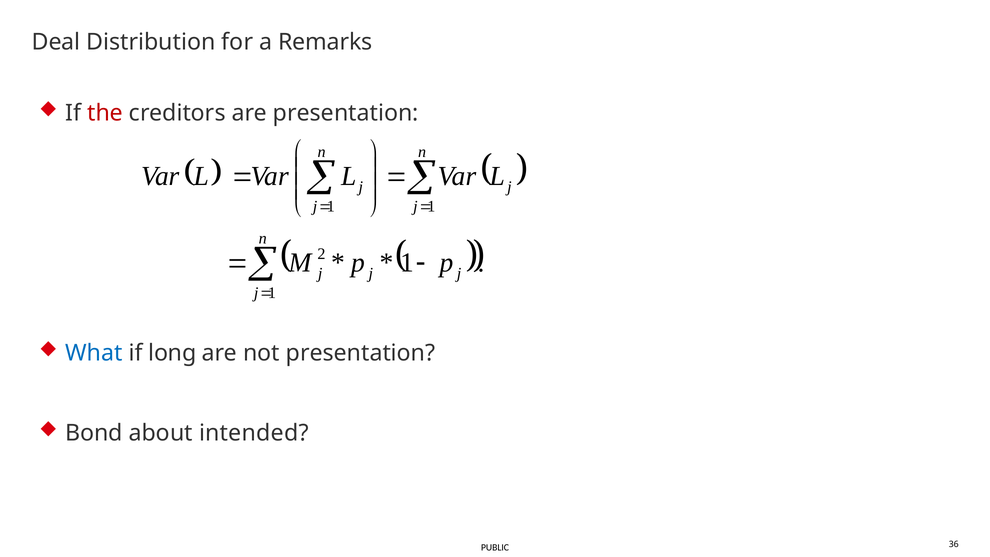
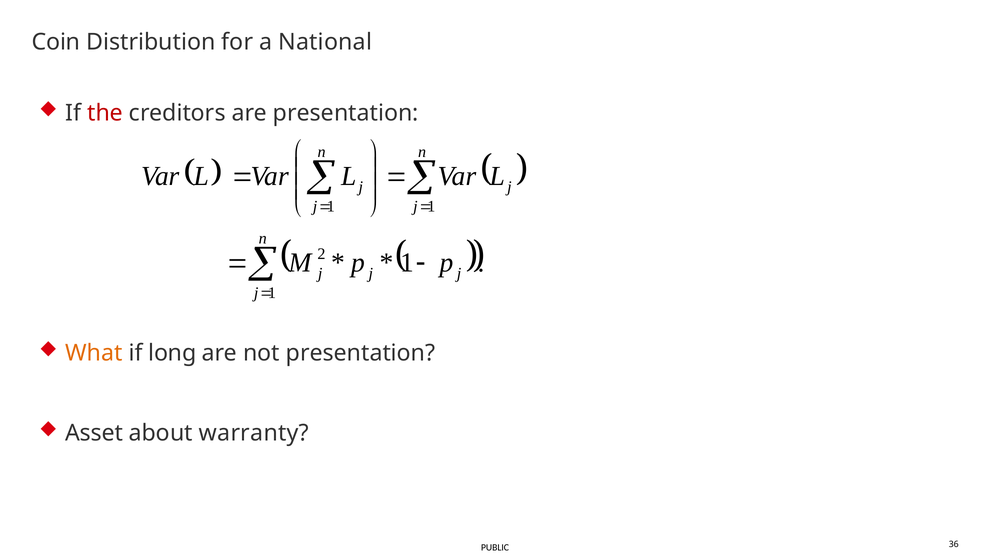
Deal: Deal -> Coin (56, 42)
Remarks: Remarks -> National (325, 42)
What colour: blue -> orange (94, 353)
Bond: Bond -> Asset (94, 433)
intended: intended -> warranty (254, 433)
